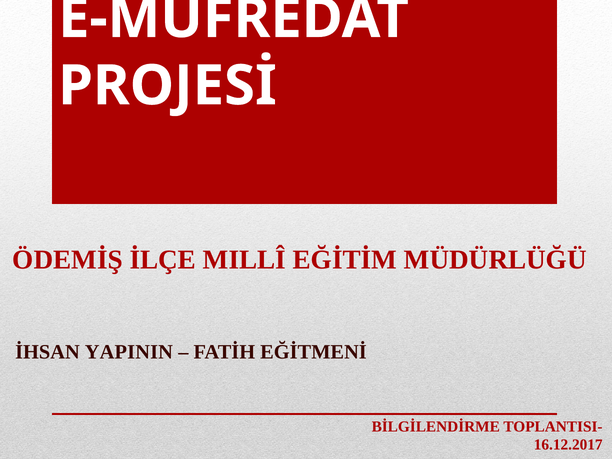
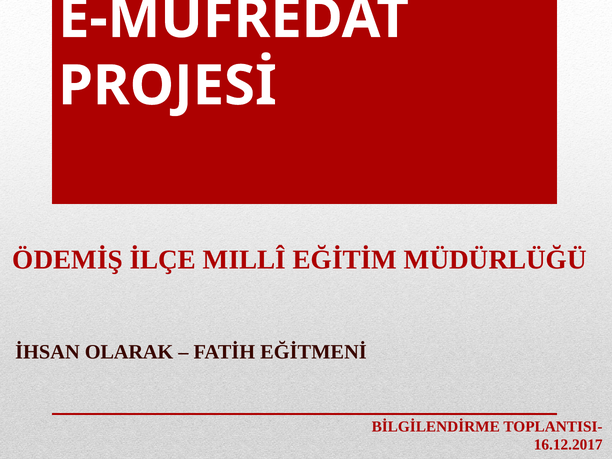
YAPININ: YAPININ -> OLARAK (129, 352)
